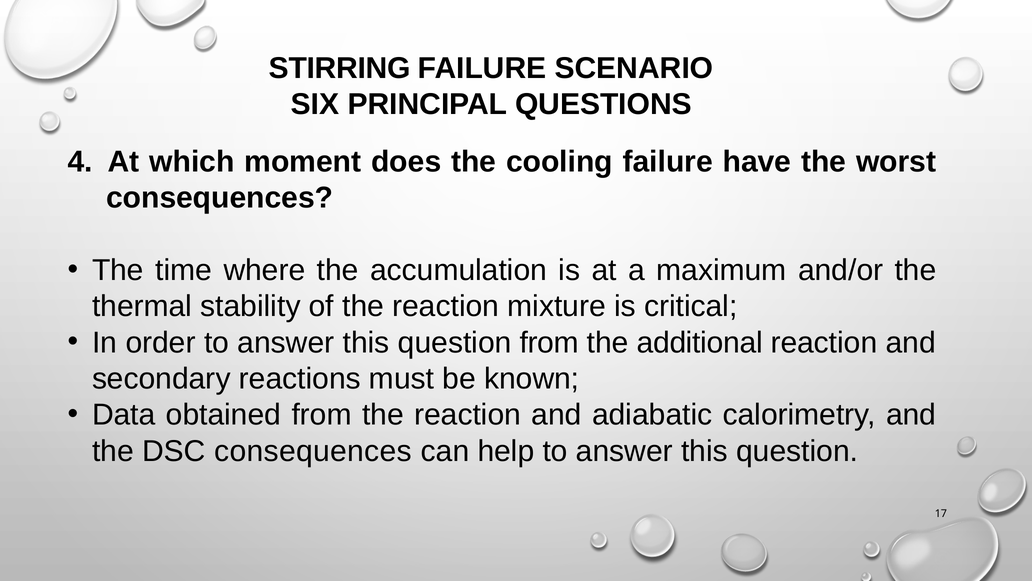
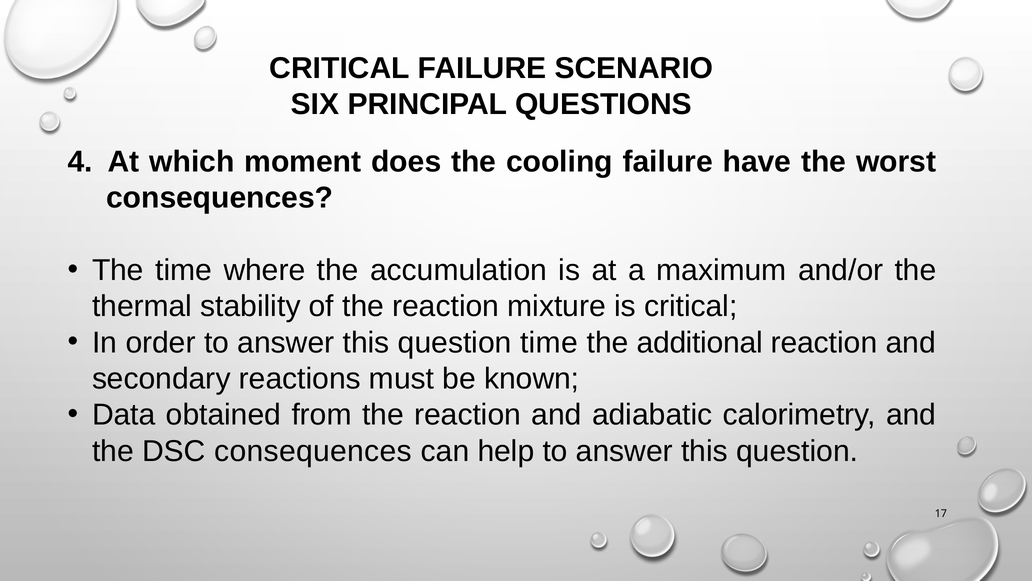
STIRRING: STIRRING -> CRITICAL (340, 68)
question from: from -> time (549, 342)
